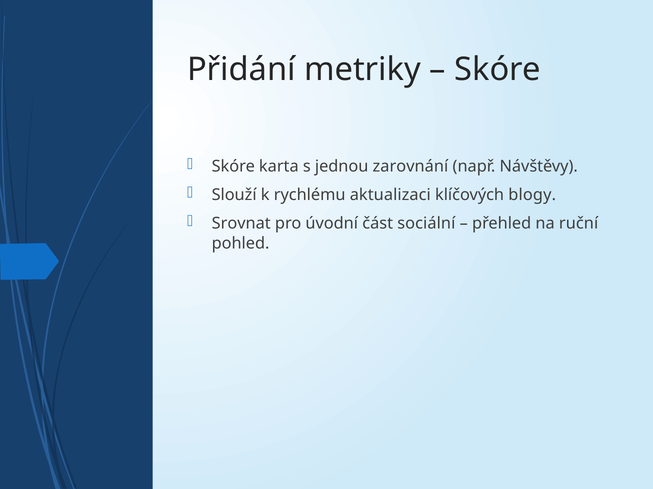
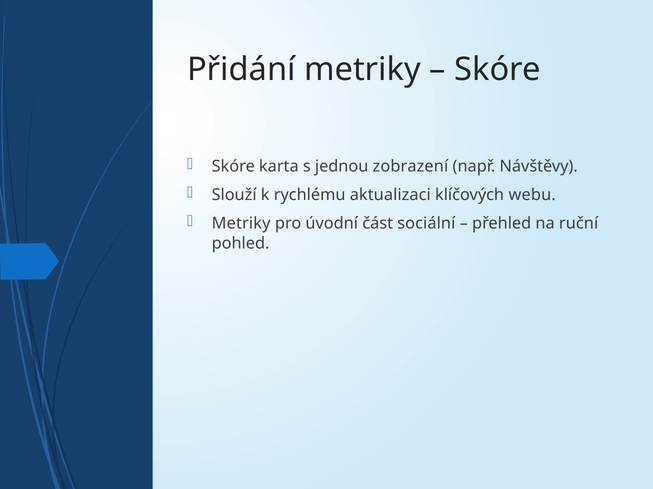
zarovnání: zarovnání -> zobrazení (410, 167)
blogy: blogy -> webu (532, 195)
Srovnat: Srovnat -> Metriky (241, 224)
